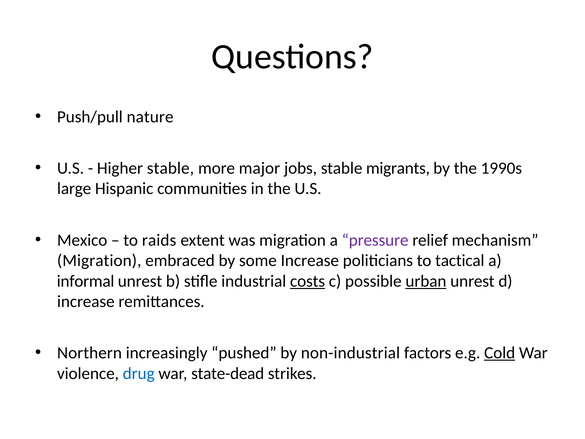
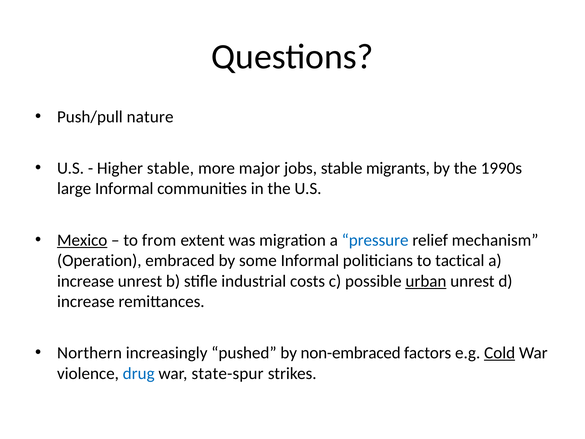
large Hispanic: Hispanic -> Informal (124, 189)
Mexico underline: none -> present (82, 240)
raids: raids -> from (159, 240)
pressure colour: purple -> blue (375, 240)
Migration: Migration -> Operation (99, 260)
some Increase: Increase -> Informal (310, 260)
informal: informal -> increase (86, 281)
costs underline: present -> none (308, 281)
non-industrial: non-industrial -> non-embraced (351, 353)
state-dead: state-dead -> state-spur (228, 373)
